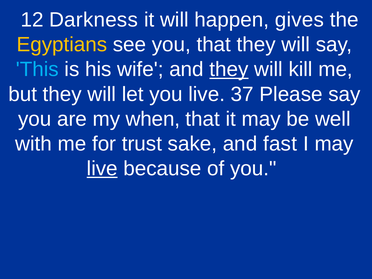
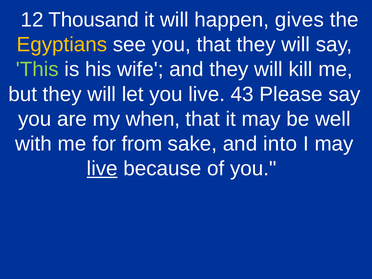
Darkness: Darkness -> Thousand (94, 20)
This colour: light blue -> light green (37, 69)
they underline: present -> none (229, 69)
37: 37 -> 43 (242, 94)
trust: trust -> from (142, 144)
fast: fast -> into (280, 144)
